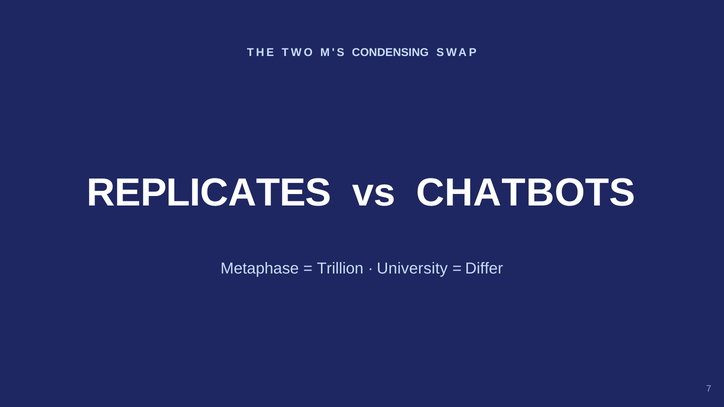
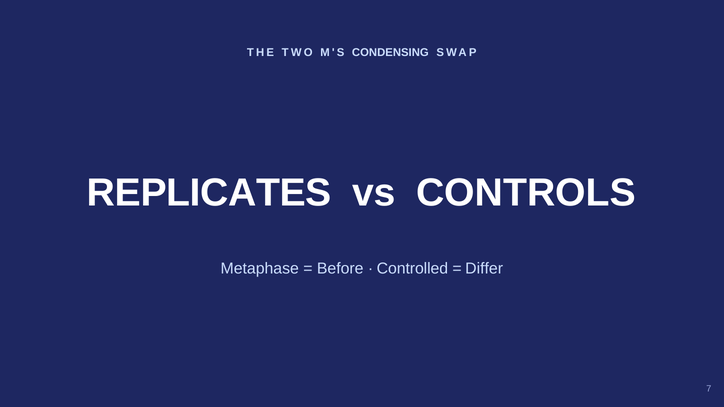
CHATBOTS: CHATBOTS -> CONTROLS (526, 193)
Trillion: Trillion -> Before (340, 269)
University: University -> Controlled (412, 269)
